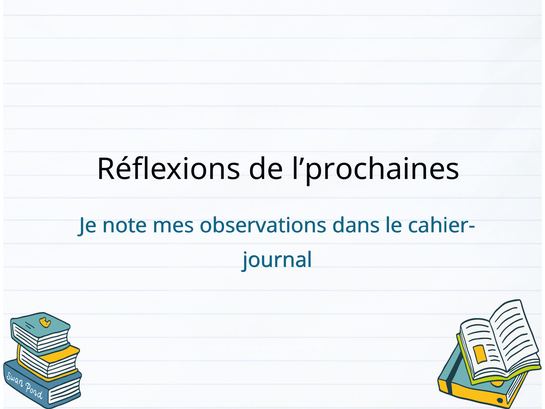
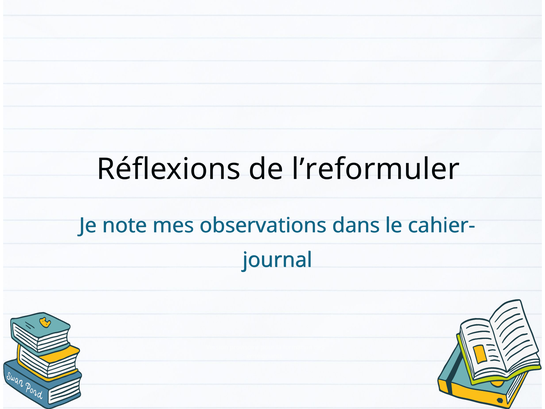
l’prochaines: l’prochaines -> l’reformuler (376, 169)
